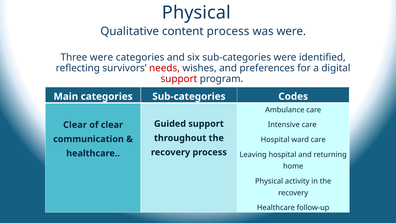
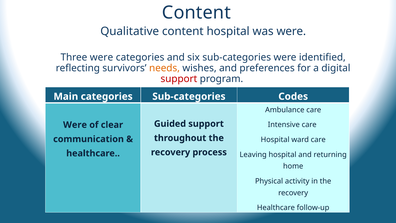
Physical: Physical -> Content (196, 13)
content process: process -> hospital (228, 31)
needs colour: red -> orange (164, 68)
Clear: Clear -> Were (75, 125)
